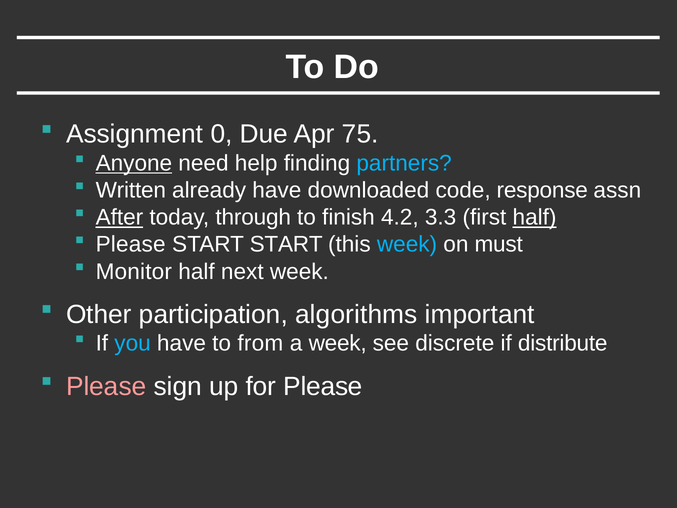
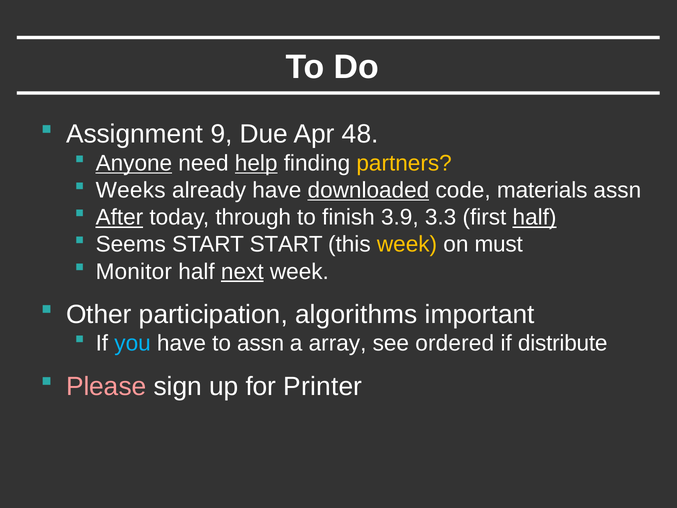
0: 0 -> 9 (221, 134)
75: 75 -> 48 (360, 134)
help underline: none -> present (256, 163)
partners colour: light blue -> yellow (404, 163)
Written: Written -> Weeks (131, 190)
downloaded underline: none -> present (368, 190)
response: response -> materials (542, 190)
4.2: 4.2 -> 3.9 (400, 217)
Please: Please -> Seems (131, 244)
week colour: light blue -> yellow (407, 244)
next underline: none -> present (242, 272)
to from: from -> assn (261, 343)
a week: week -> array (338, 343)
discrete: discrete -> ordered (455, 343)
for Please: Please -> Printer (323, 386)
